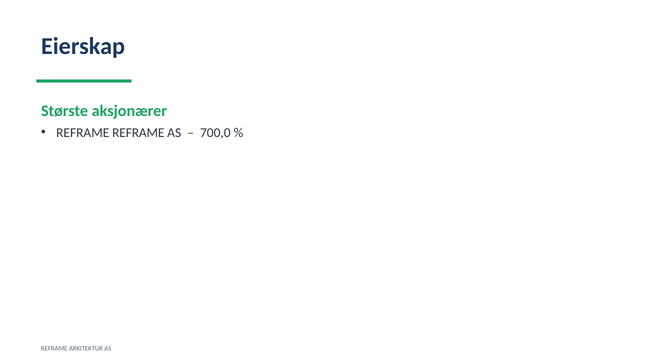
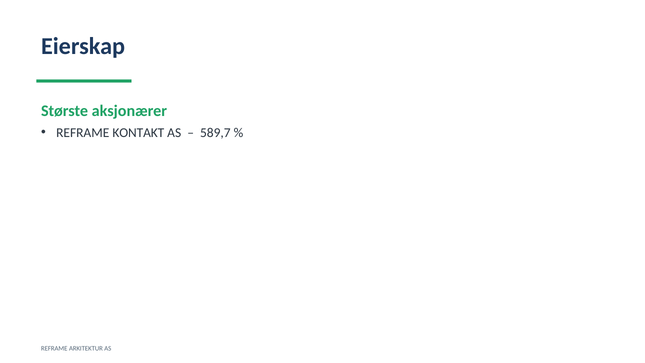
REFRAME REFRAME: REFRAME -> KONTAKT (138, 133)
700,0: 700,0 -> 589,7 (215, 133)
